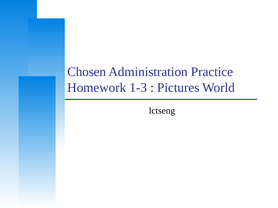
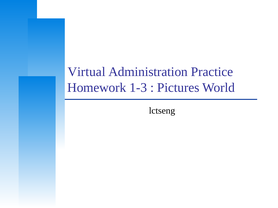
Chosen: Chosen -> Virtual (87, 72)
